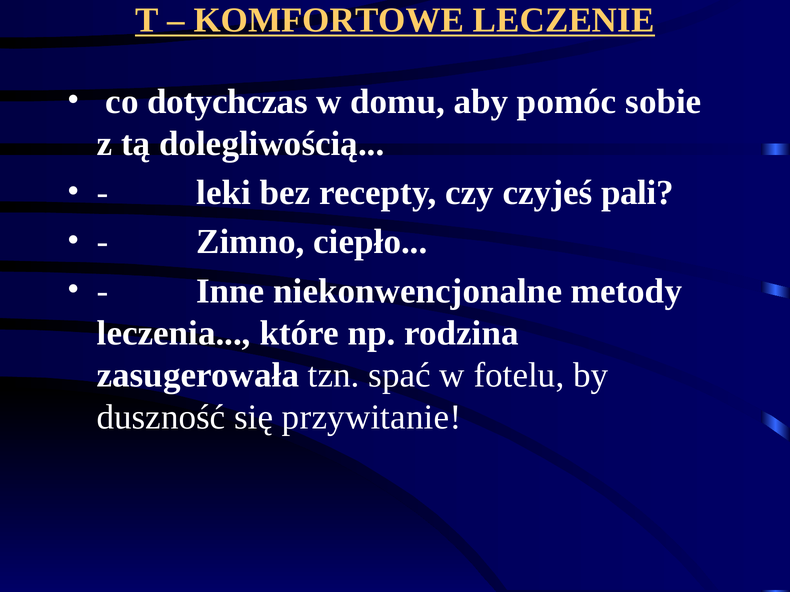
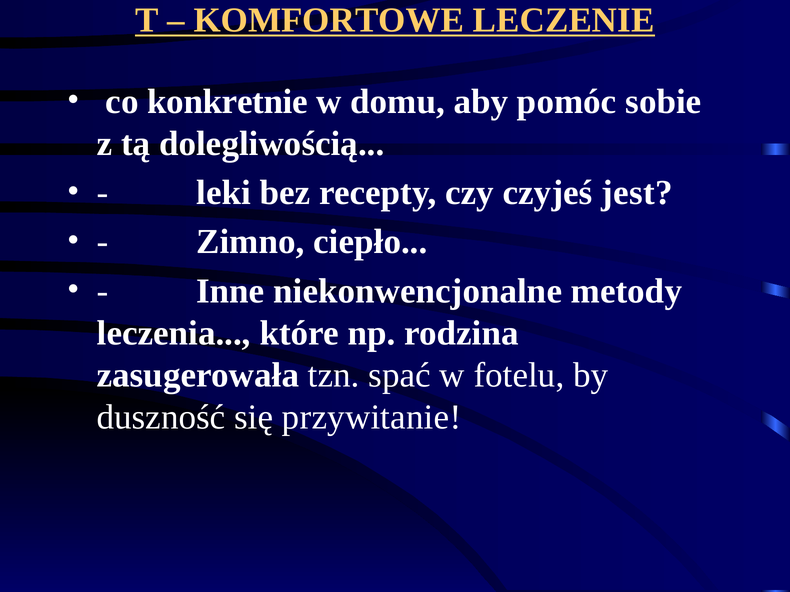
dotychczas: dotychczas -> konkretnie (227, 102)
pali: pali -> jest (637, 193)
